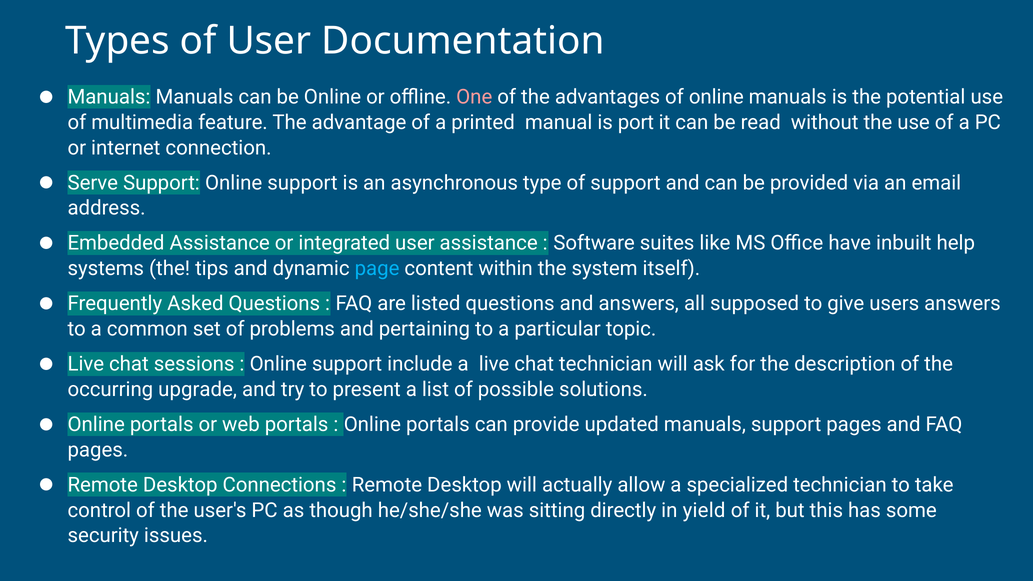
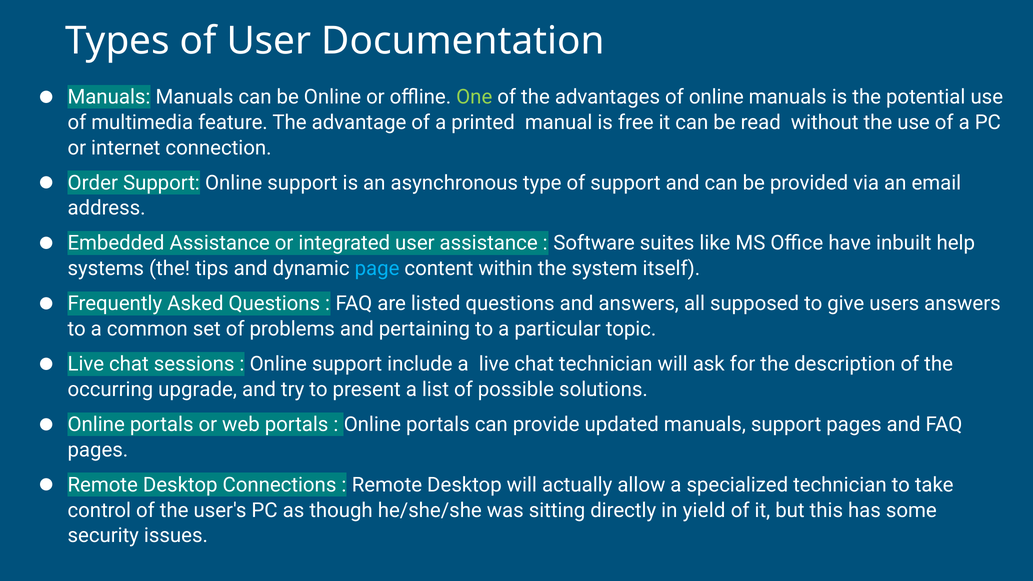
One colour: pink -> light green (474, 97)
port: port -> free (636, 122)
Serve: Serve -> Order (93, 183)
